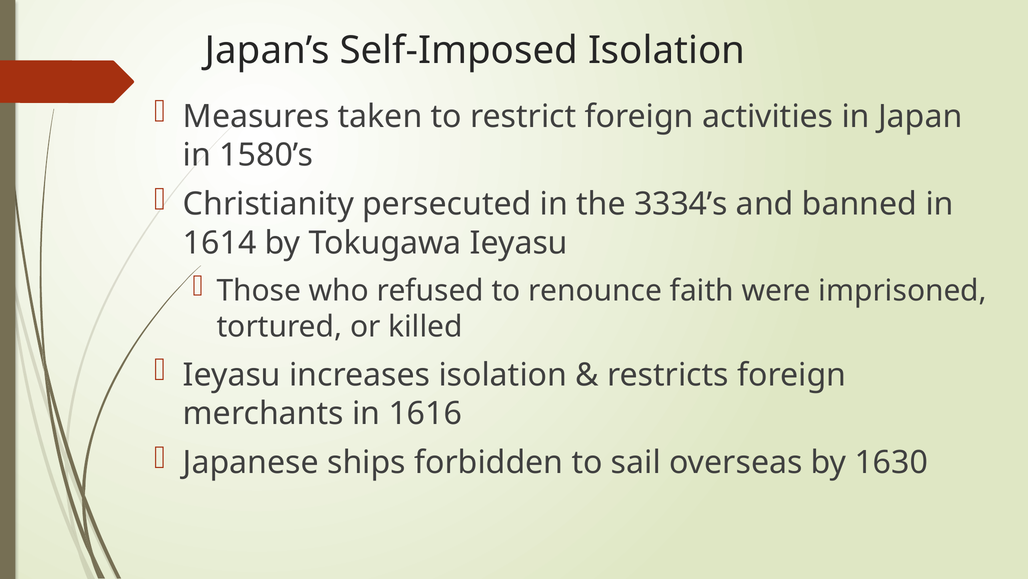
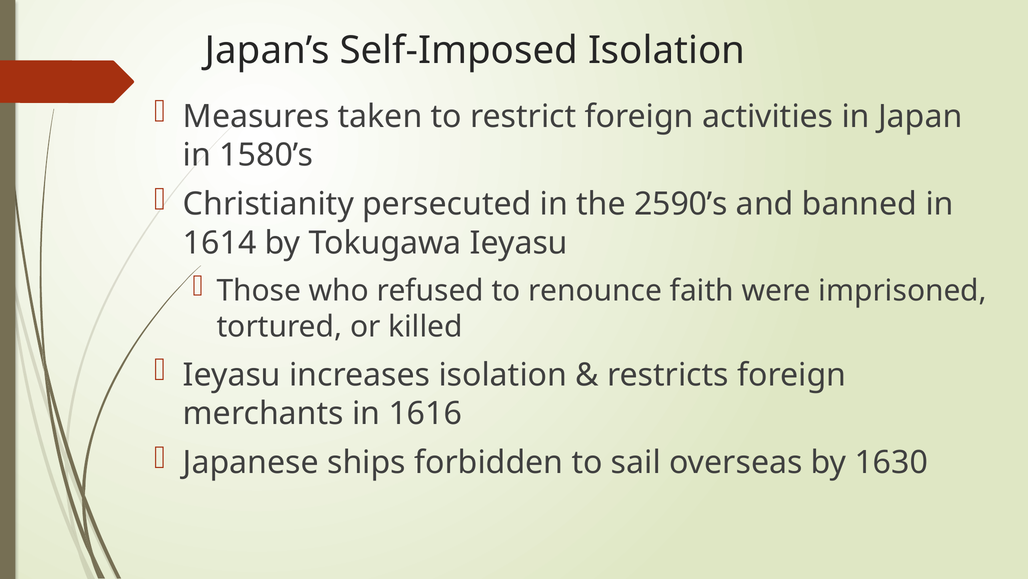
3334’s: 3334’s -> 2590’s (681, 204)
